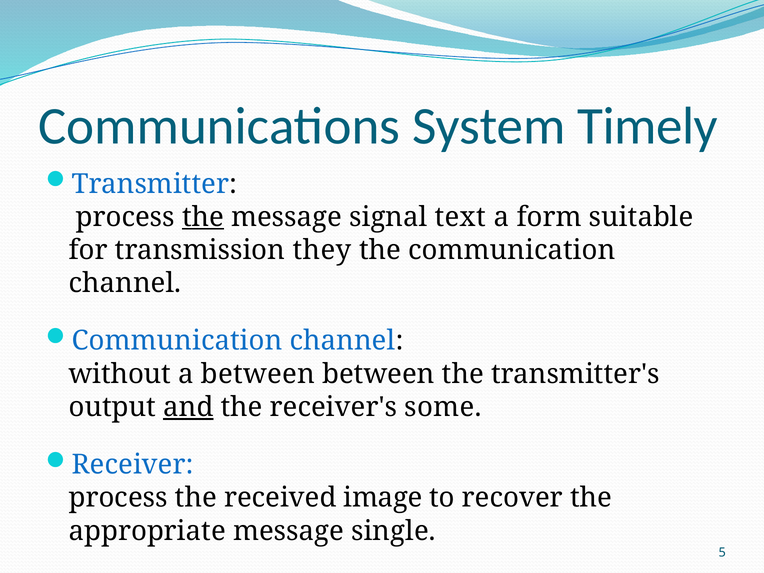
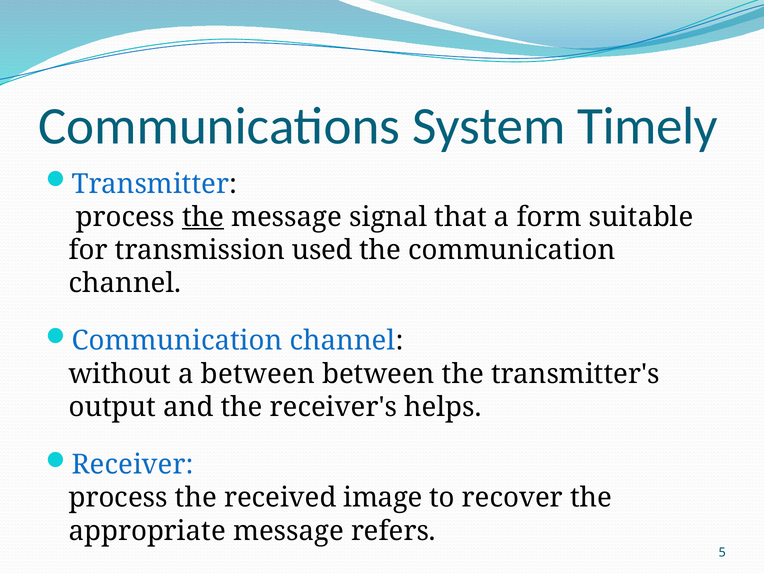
text: text -> that (461, 217)
they: they -> used (322, 250)
and underline: present -> none (188, 407)
some: some -> helps (443, 407)
single: single -> refers (393, 531)
